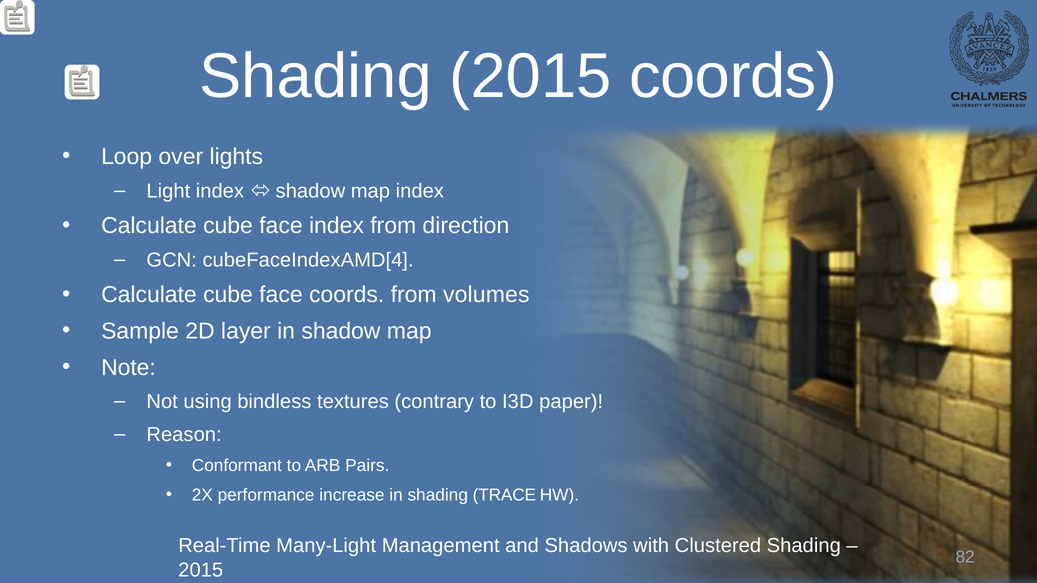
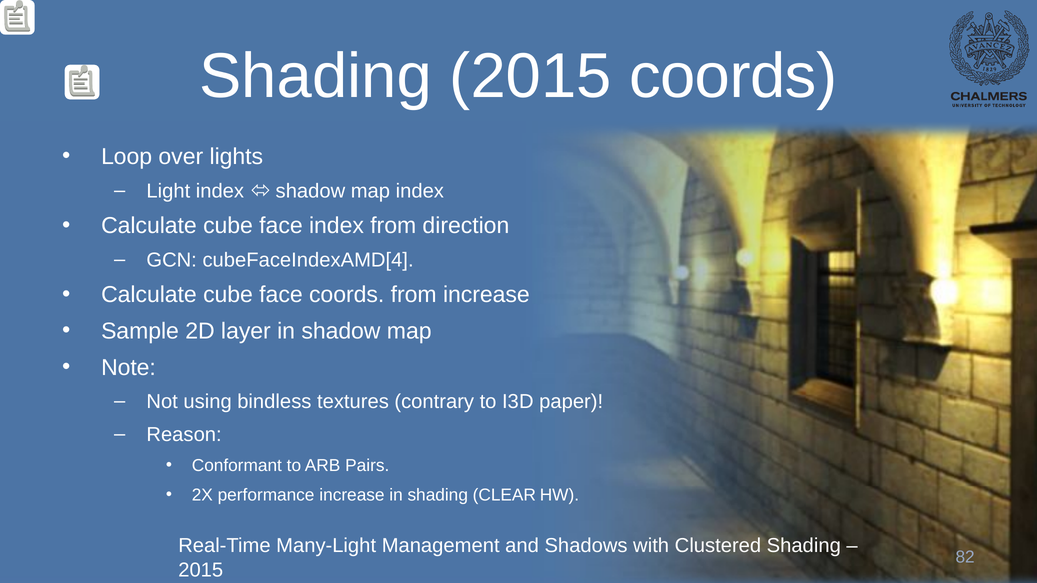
from volumes: volumes -> increase (486, 295)
TRACE: TRACE -> CLEAR (504, 495)
